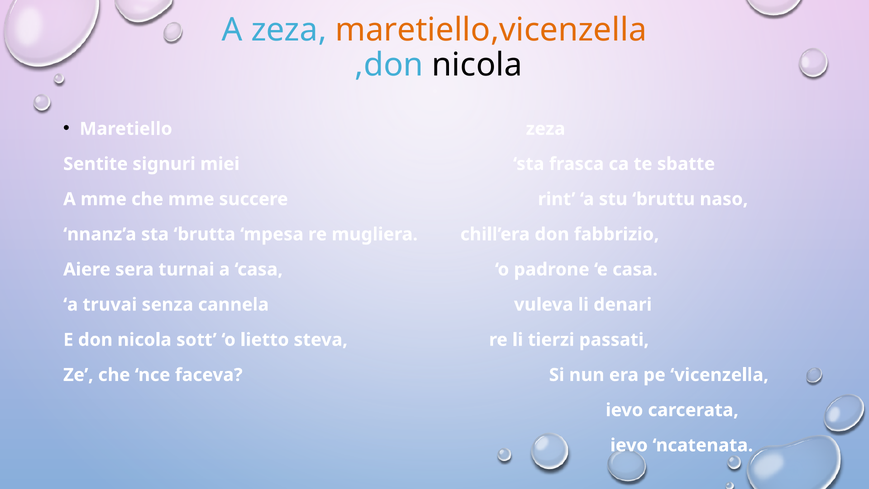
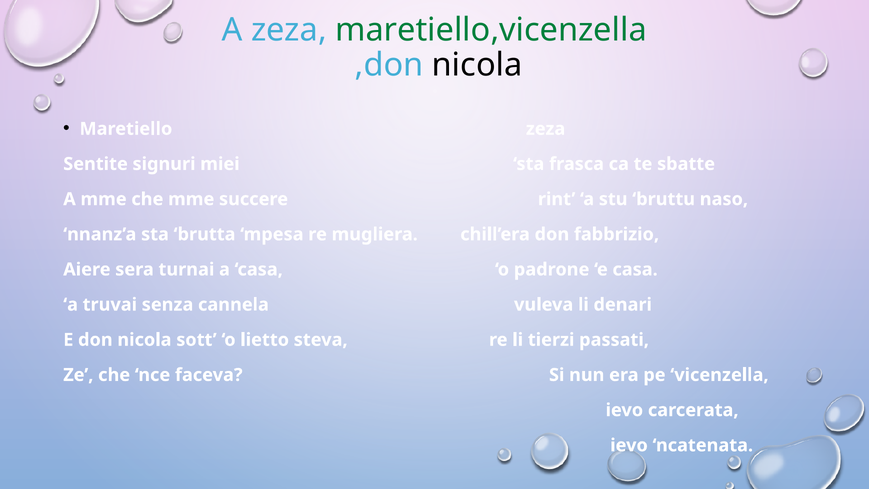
maretiello,vicenzella colour: orange -> green (491, 30)
